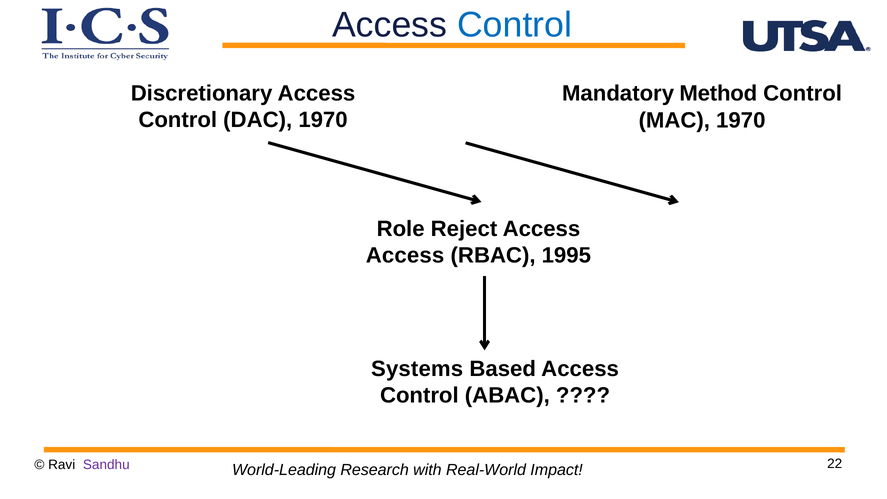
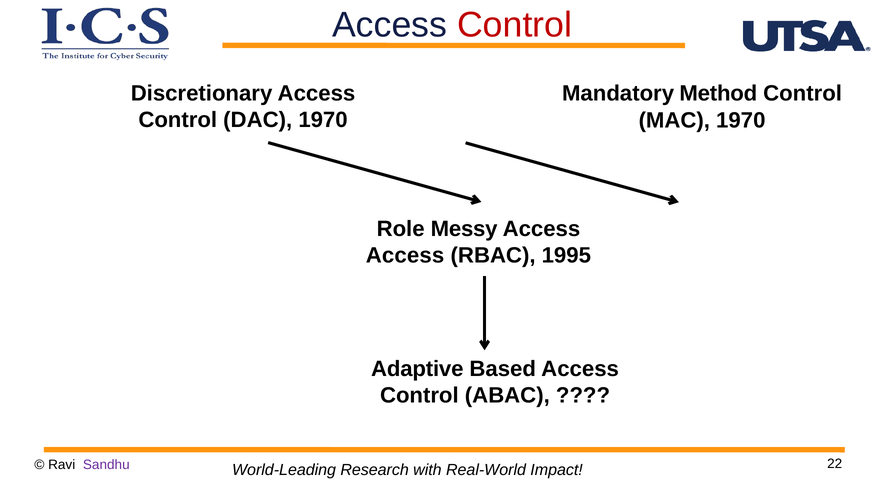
Control colour: blue -> red (515, 25)
Reject: Reject -> Messy (464, 229)
Systems: Systems -> Adaptive (417, 369)
